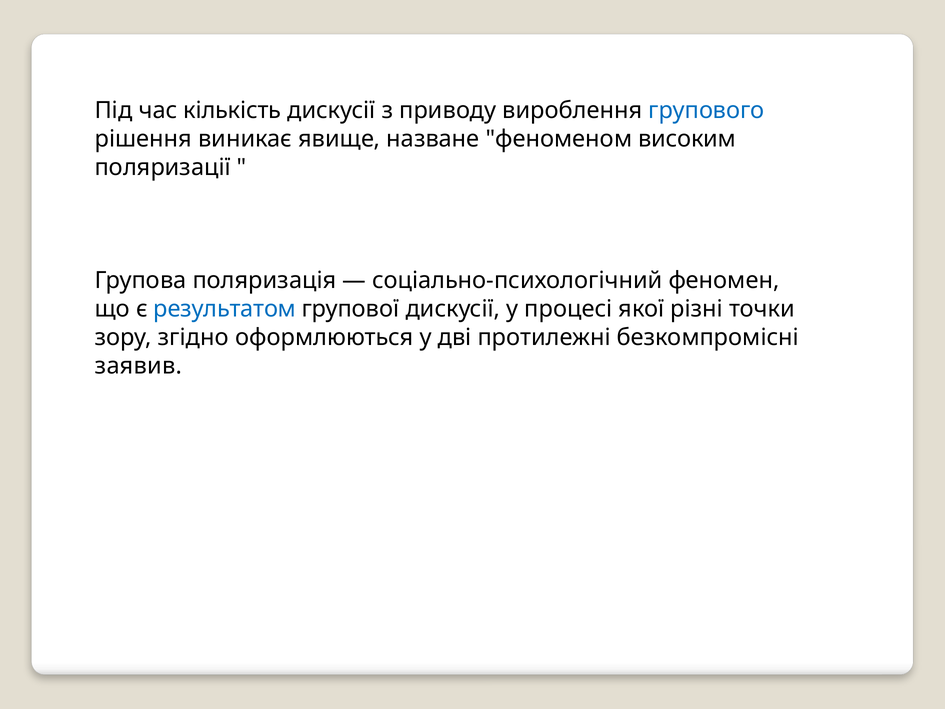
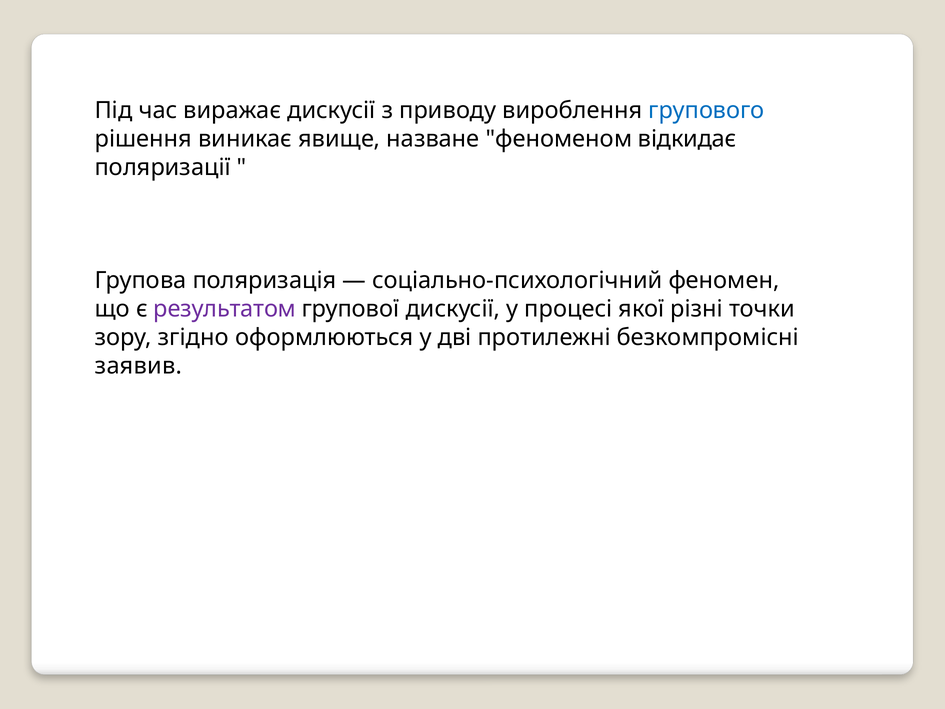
кількість: кількість -> виражає (232, 110)
високим: високим -> відкидає (687, 139)
результатом colour: blue -> purple (225, 309)
